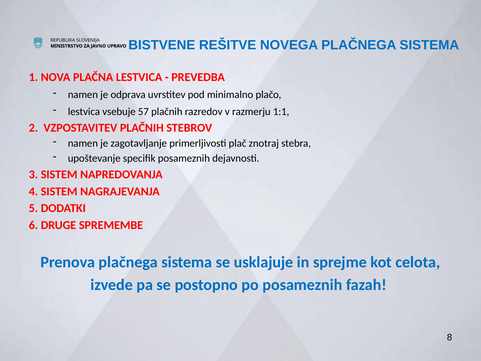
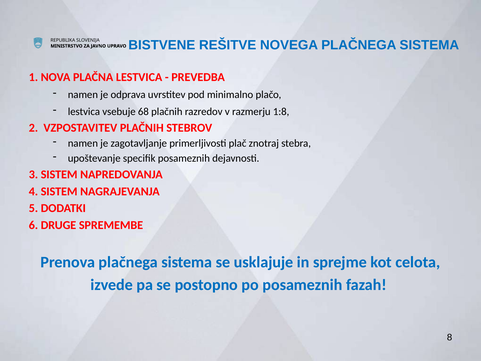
57: 57 -> 68 (143, 112)
1:1: 1:1 -> 1:8 (281, 112)
